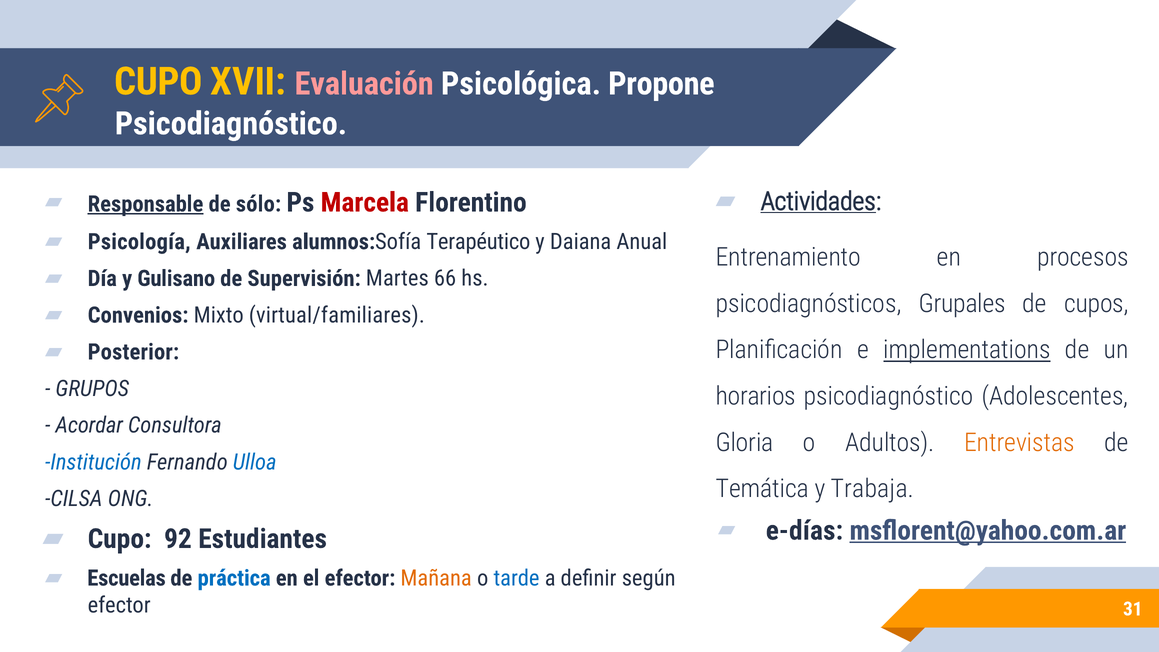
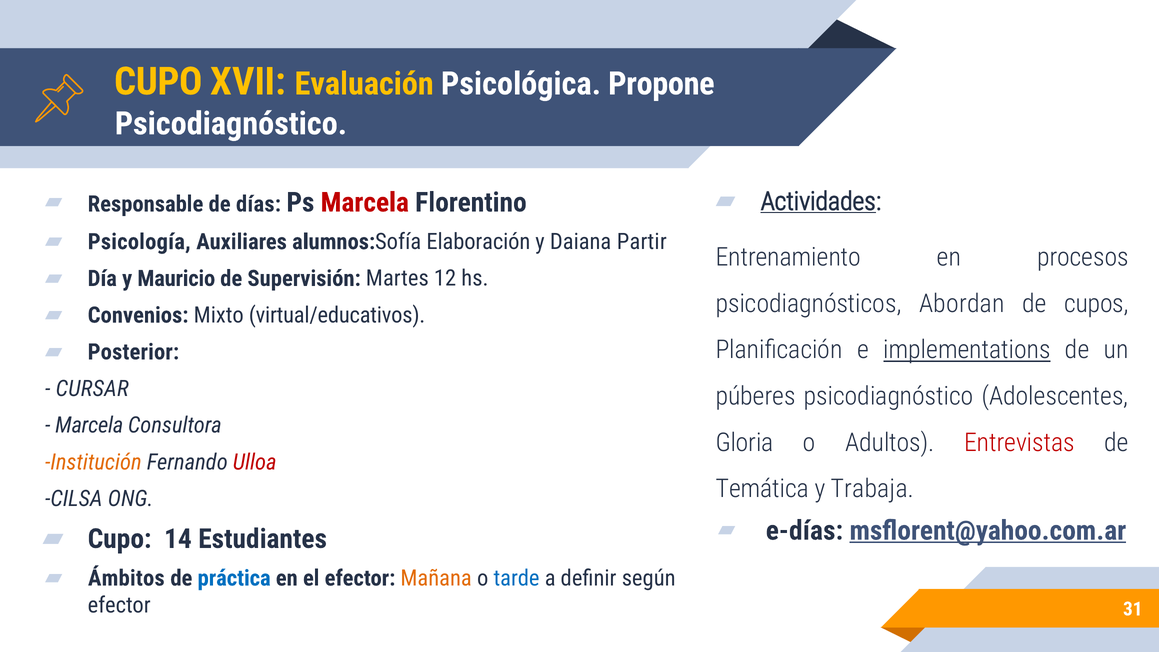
Evaluación colour: pink -> yellow (364, 84)
Responsable underline: present -> none (146, 204)
sólo: sólo -> días (258, 204)
Terapéutico: Terapéutico -> Elaboración (478, 242)
Anual: Anual -> Partir (642, 242)
Gulisano: Gulisano -> Mauricio (176, 278)
66: 66 -> 12 (445, 278)
Grupales: Grupales -> Abordan (962, 304)
virtual/familiares: virtual/familiares -> virtual/educativos (337, 315)
GRUPOS: GRUPOS -> CURSAR (92, 389)
horarios: horarios -> púberes (756, 396)
Acordar: Acordar -> Marcela (89, 425)
Entrevistas colour: orange -> red (1019, 443)
Institución colour: blue -> orange (93, 462)
Ulloa colour: blue -> red (255, 462)
92: 92 -> 14 (178, 539)
Escuelas: Escuelas -> Ámbitos (126, 578)
